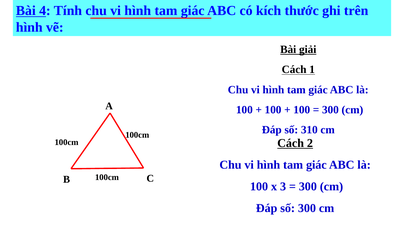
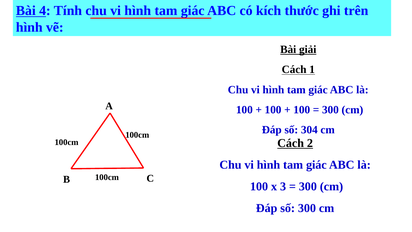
310: 310 -> 304 (309, 130)
